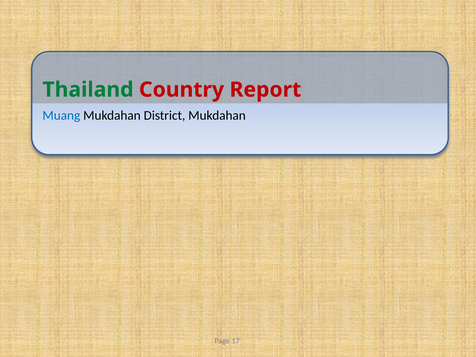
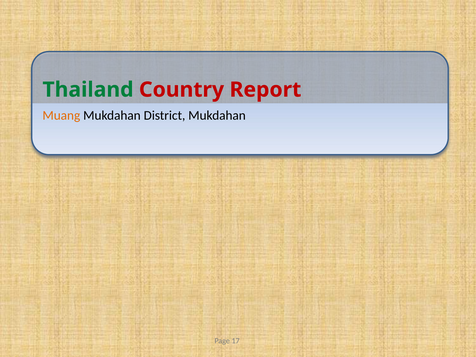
Muang colour: blue -> orange (61, 116)
